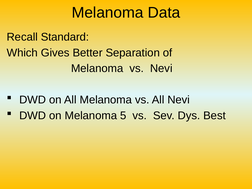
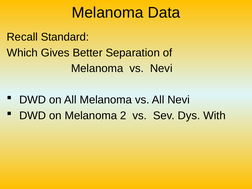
5: 5 -> 2 (123, 116)
Best: Best -> With (215, 116)
